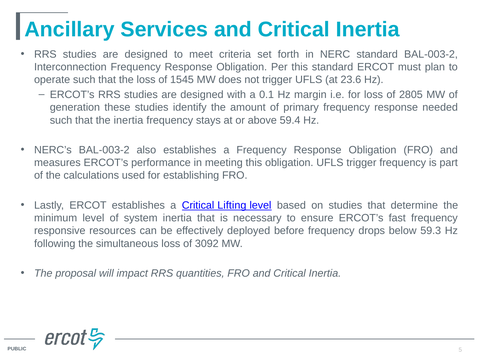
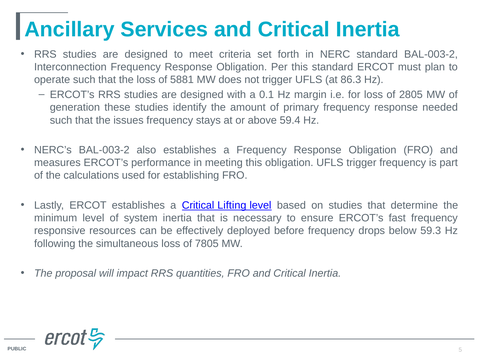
1545: 1545 -> 5881 (182, 80)
23.6: 23.6 -> 86.3 (351, 80)
the inertia: inertia -> issues (129, 120)
3092: 3092 -> 7805 (207, 244)
